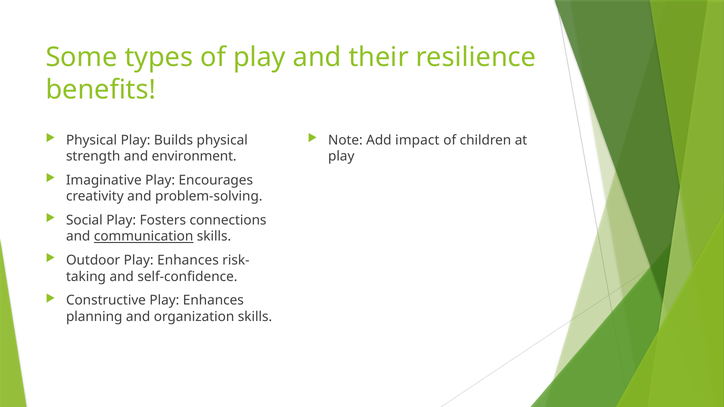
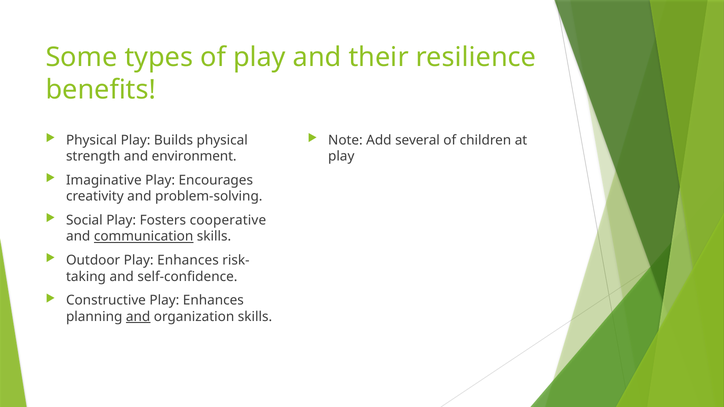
impact: impact -> several (418, 140)
connections: connections -> cooperative (228, 220)
and underline: none -> present (138, 317)
